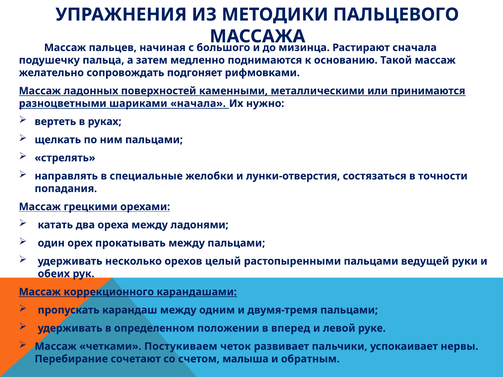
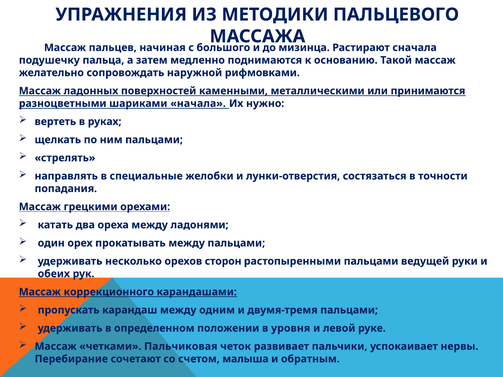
подгоняет: подгоняет -> наружной (195, 73)
целый: целый -> сторон (223, 261)
вперед: вперед -> уровня (291, 328)
Постукиваем: Постукиваем -> Пальчиковая (181, 347)
